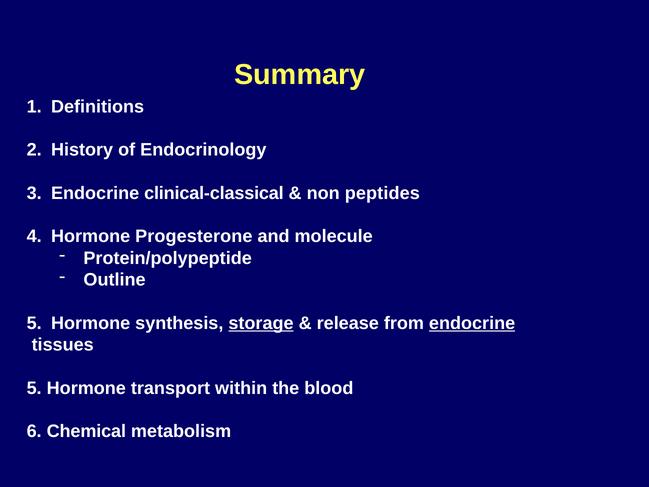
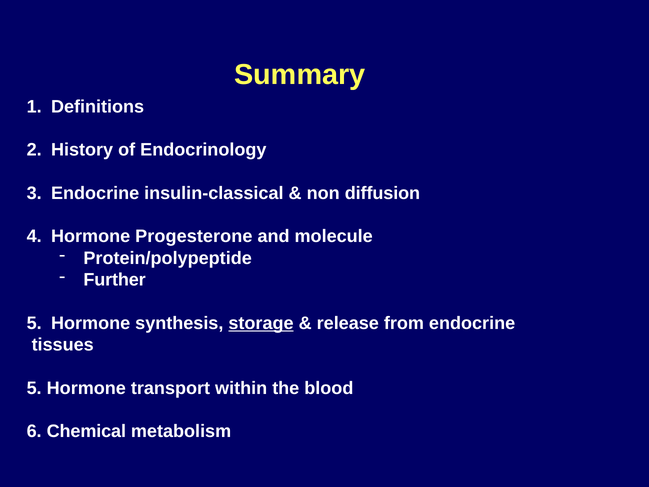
clinical-classical: clinical-classical -> insulin-classical (214, 193)
peptides: peptides -> diffusion (382, 193)
Outline: Outline -> Further (115, 280)
endocrine underline: present -> none (472, 323)
